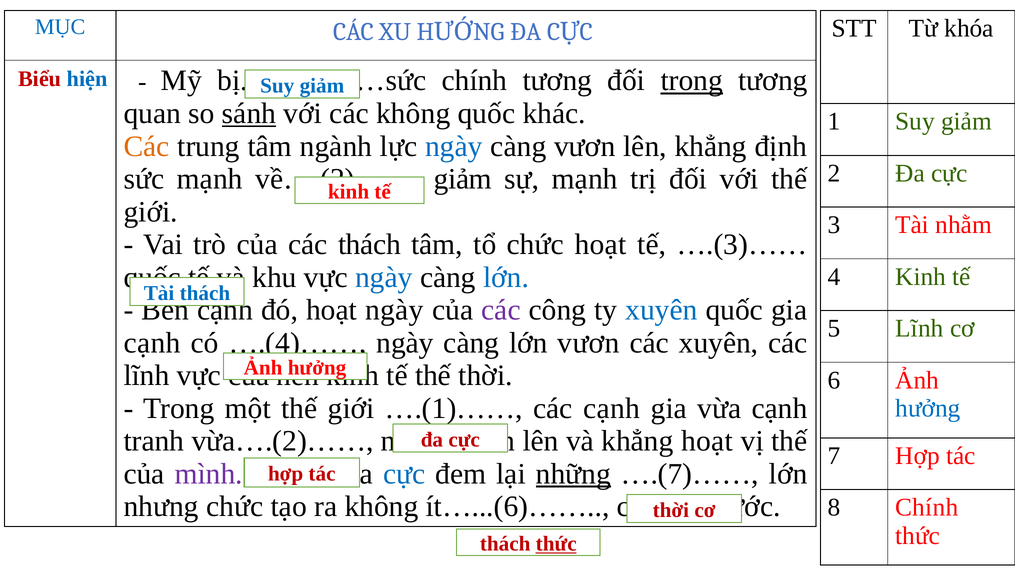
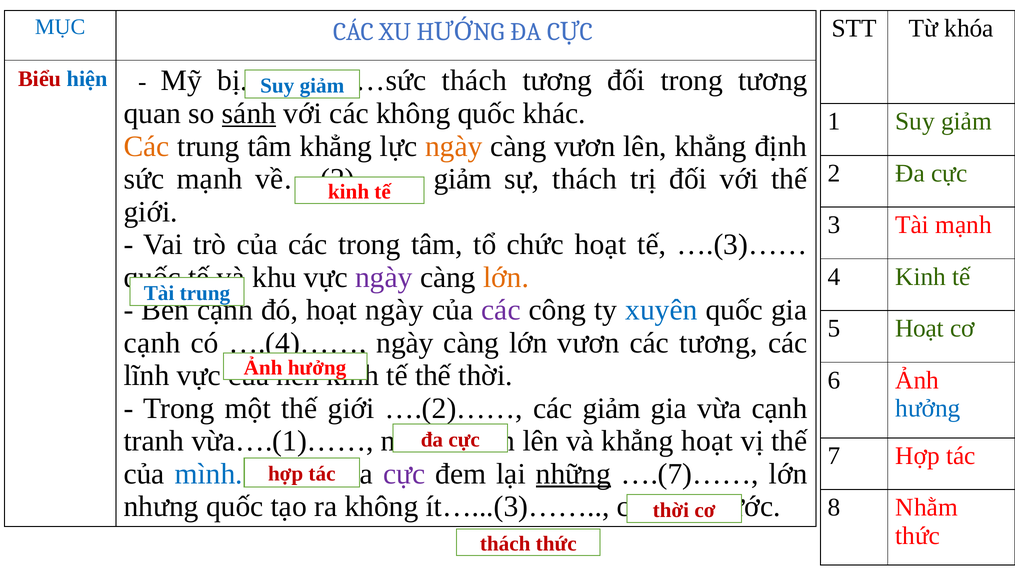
chính: chính -> thách (474, 81)
trong underline: present -> none (692, 81)
tâm ngành: ngành -> khẳng (336, 146)
ngày colour: blue -> orange (454, 146)
sự mạnh: mạnh -> thách (585, 179)
Tài nhằm: nhằm -> mạnh (964, 225)
các thách: thách -> trong (369, 244)
ngày colour: blue -> purple (384, 277)
lớn colour: blue -> orange (506, 277)
thách: thách -> trung (205, 293)
5 Lĩnh: Lĩnh -> Hoạt (920, 329)
các xuyên: xuyên -> tương (718, 343)
….(1)……: ….(1)…… -> ….(2)…… (454, 408)
các cạnh: cạnh -> giảm (612, 408)
vừa….(2)……: vừa….(2)…… -> vừa….(1)…… (283, 441)
mình colour: purple -> blue (209, 474)
cực colour: blue -> purple (404, 474)
nhưng chức: chức -> quốc (235, 507)
ít…...(6)……: ít…...(6)…… -> ít…...(3)…… (518, 507)
8 Chính: Chính -> Nhằm (927, 508)
thức underline: present -> none (556, 544)
